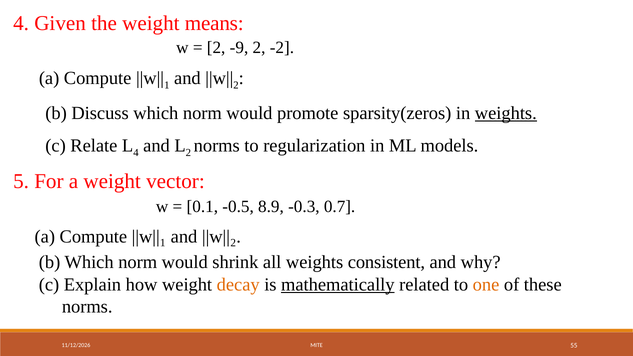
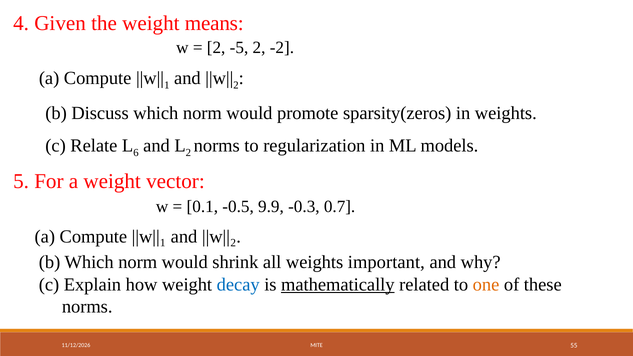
-9: -9 -> -5 (239, 48)
weights underline: present -> none (506, 113)
4: 4 -> 6 (136, 153)
8.9: 8.9 -> 9.9 (271, 207)
consistent: consistent -> important (386, 262)
decay colour: orange -> blue (238, 285)
